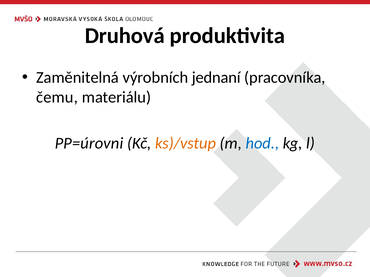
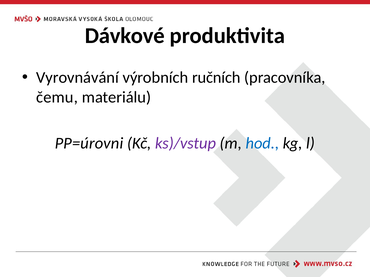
Druhová: Druhová -> Dávkové (125, 36)
Zaměnitelná: Zaměnitelná -> Vyrovnávání (77, 78)
jednaní: jednaní -> ručních (216, 78)
ks)/vstup colour: orange -> purple (186, 143)
